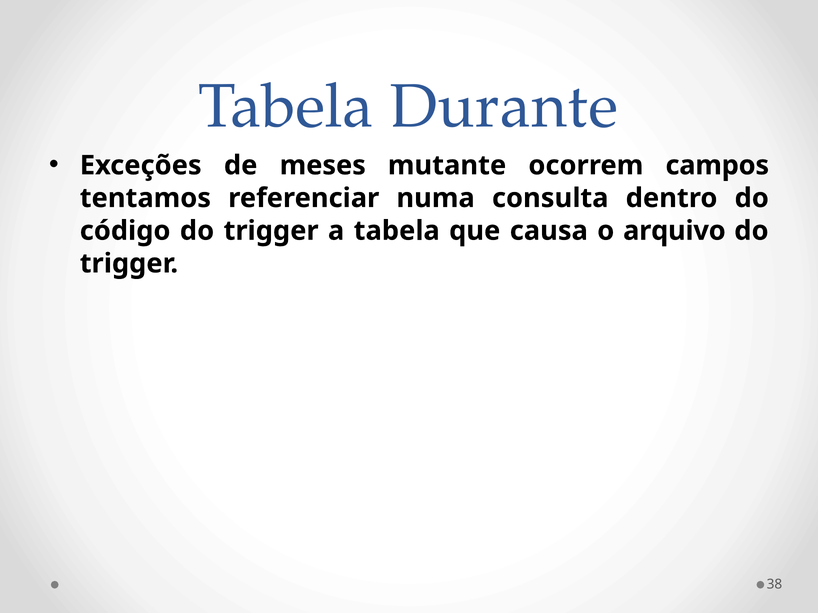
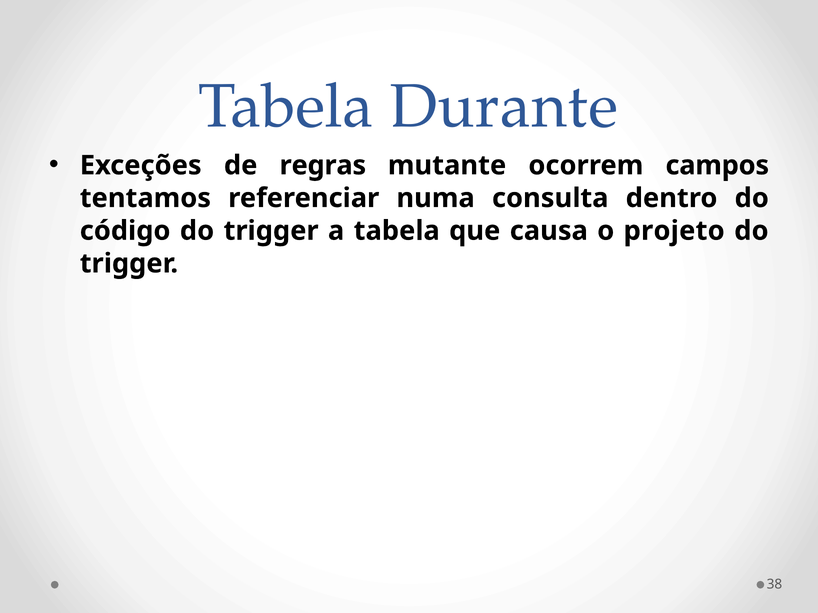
meses: meses -> regras (323, 166)
arquivo: arquivo -> projeto (674, 231)
